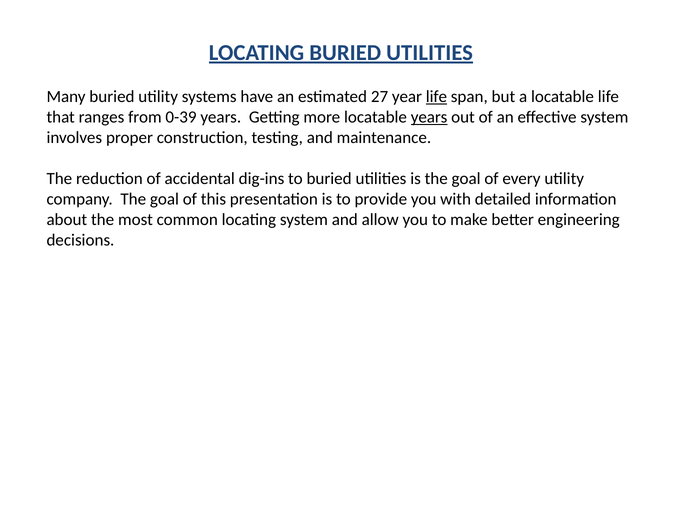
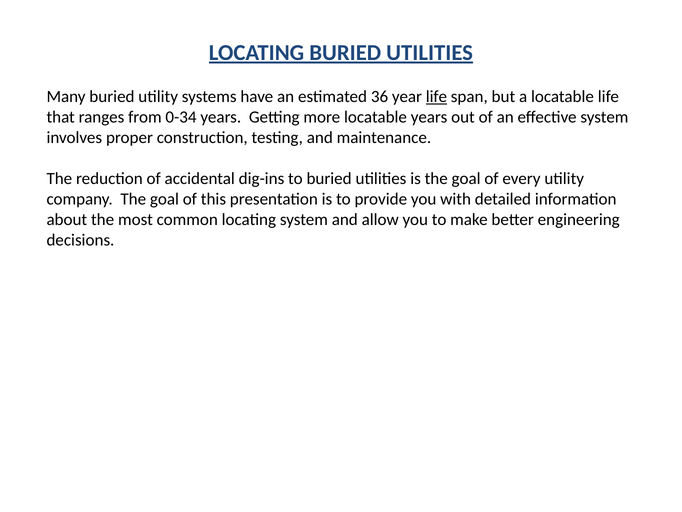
27: 27 -> 36 (380, 97)
0-39: 0-39 -> 0-34 (181, 117)
years underline: present -> none (429, 117)
